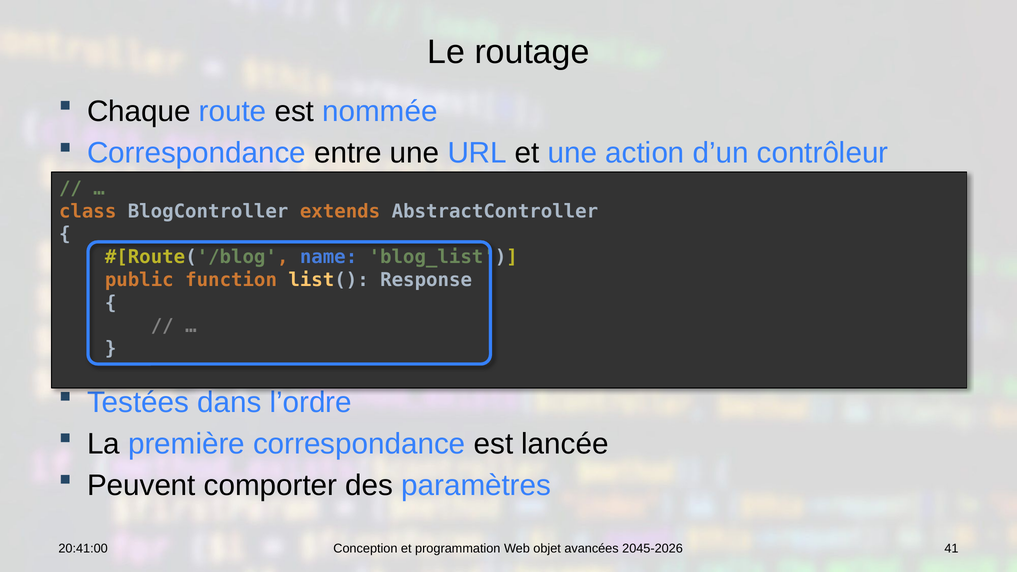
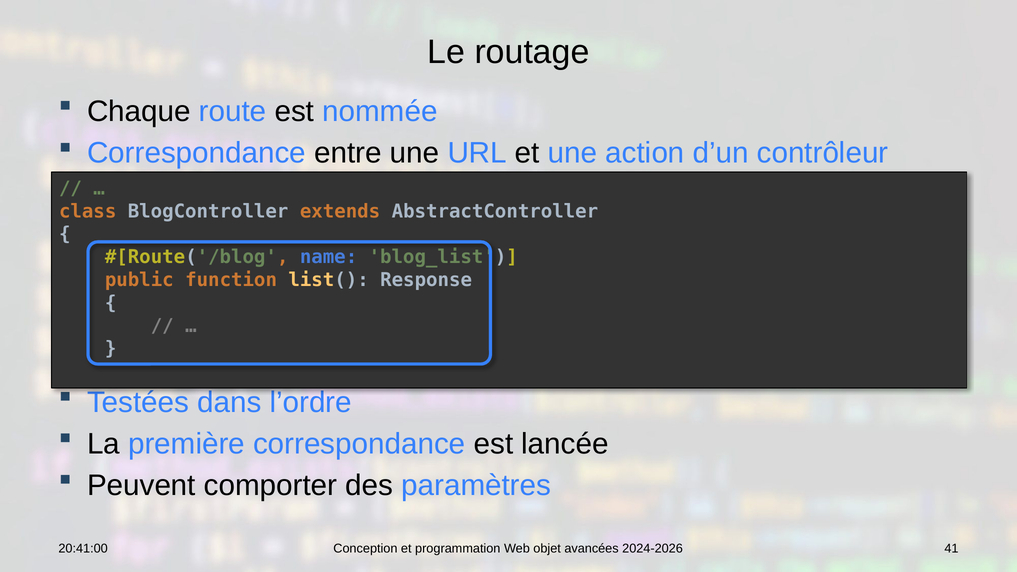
2045-2026: 2045-2026 -> 2024-2026 (653, 548)
